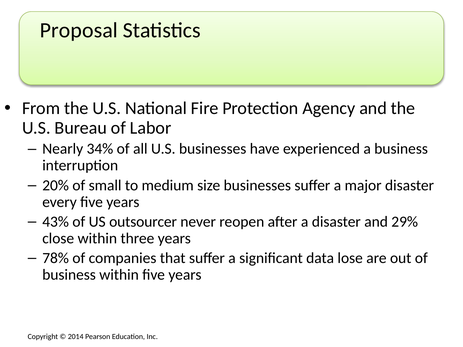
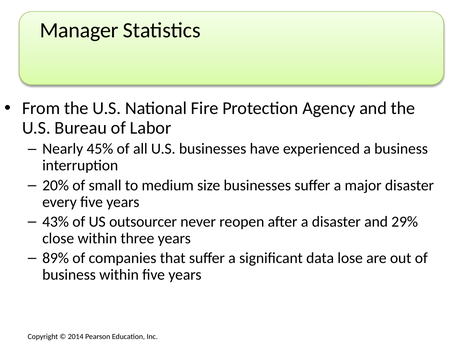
Proposal: Proposal -> Manager (79, 30)
34%: 34% -> 45% (100, 149)
78%: 78% -> 89% (56, 258)
